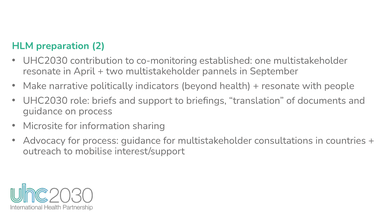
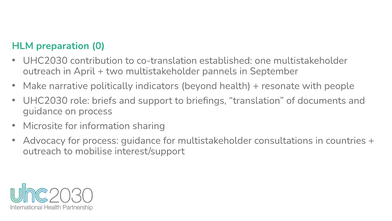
2: 2 -> 0 (98, 46)
co-monitoring: co-monitoring -> co-translation (167, 60)
resonate: resonate -> outreach (42, 71)
